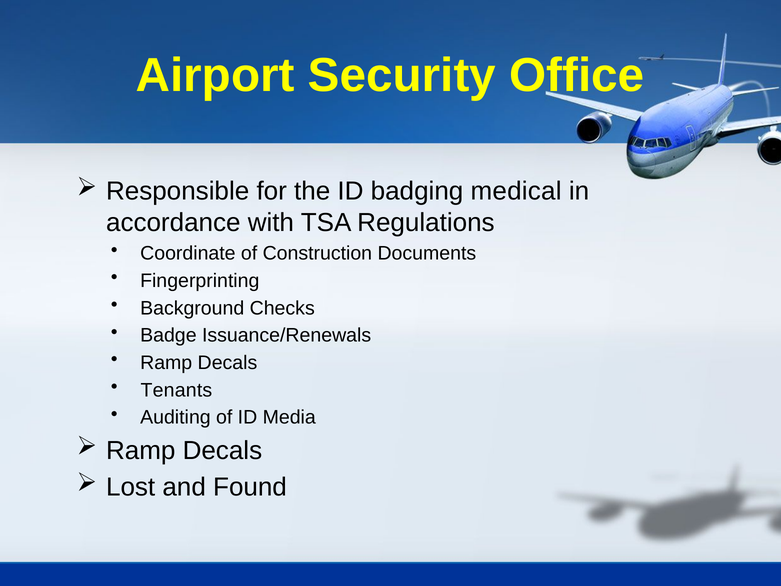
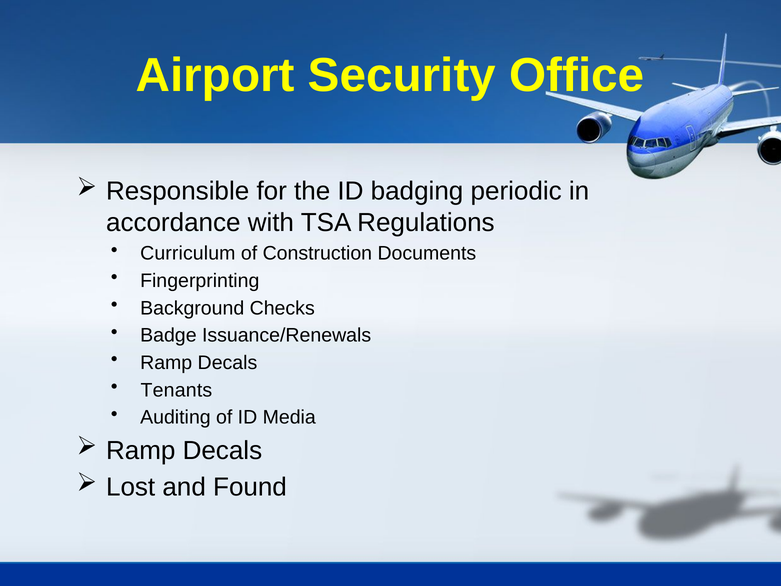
medical: medical -> periodic (516, 191)
Coordinate: Coordinate -> Curriculum (188, 253)
